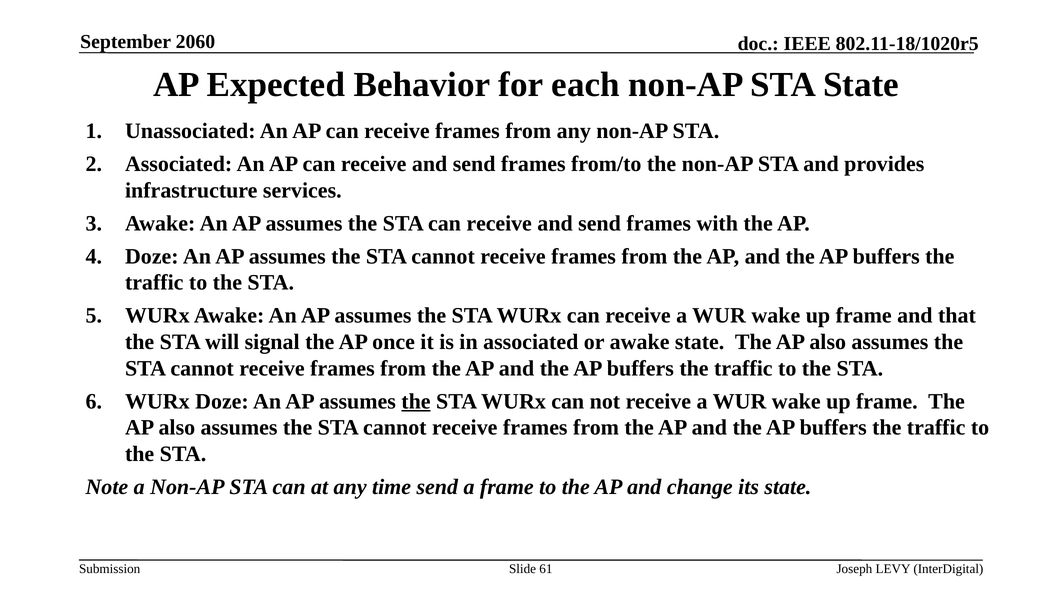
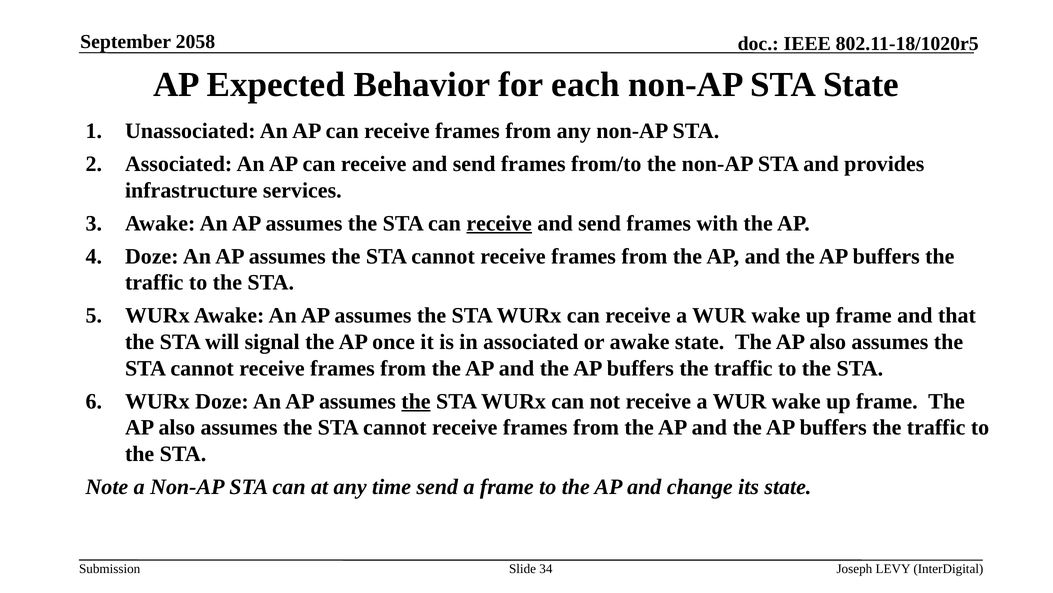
2060: 2060 -> 2058 (195, 42)
receive underline: none -> present (499, 223)
61: 61 -> 34 (546, 568)
